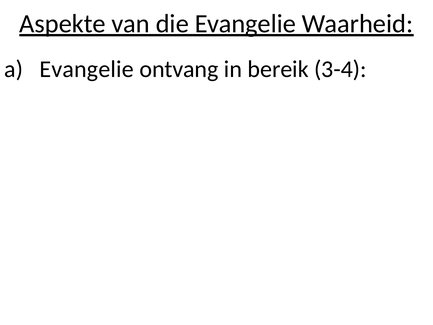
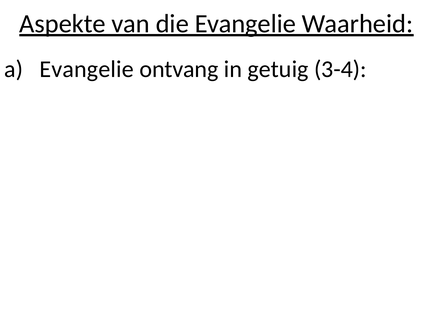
bereik: bereik -> getuig (278, 69)
